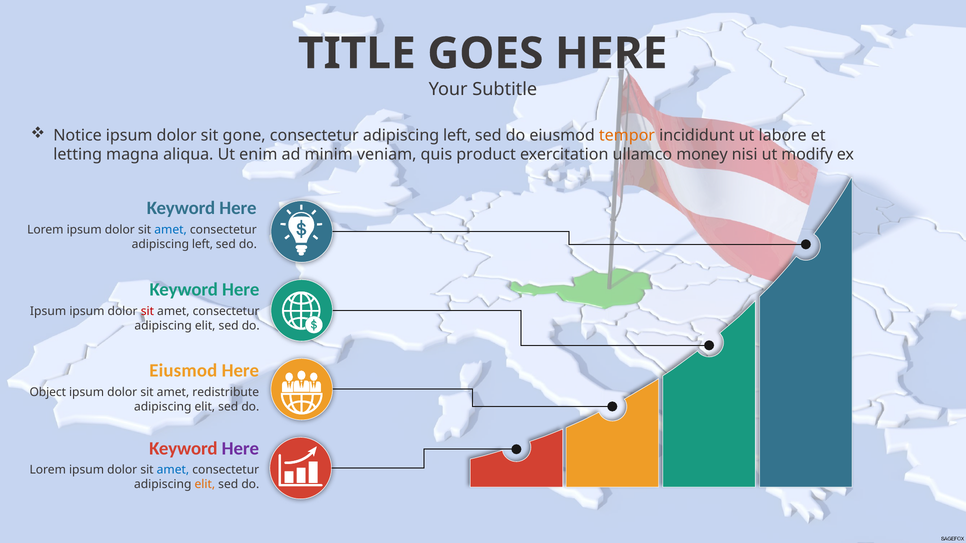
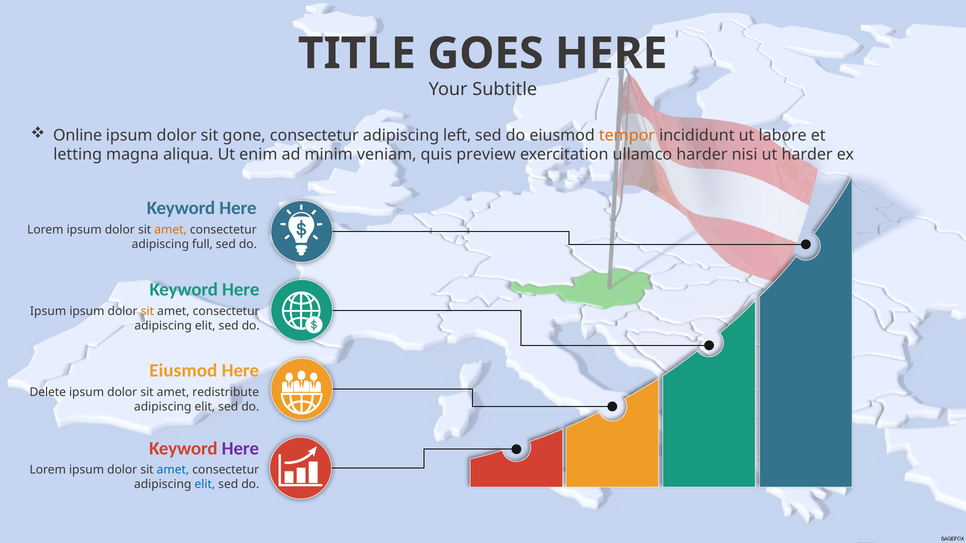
Notice: Notice -> Online (78, 135)
product: product -> preview (486, 155)
ullamco money: money -> harder (702, 155)
ut modify: modify -> harder (807, 155)
amet colour: blue -> orange (171, 230)
left: left -> full (202, 245)
sit colour: red -> orange (147, 312)
Object: Object -> Delete (48, 392)
elit colour: orange -> blue (205, 485)
